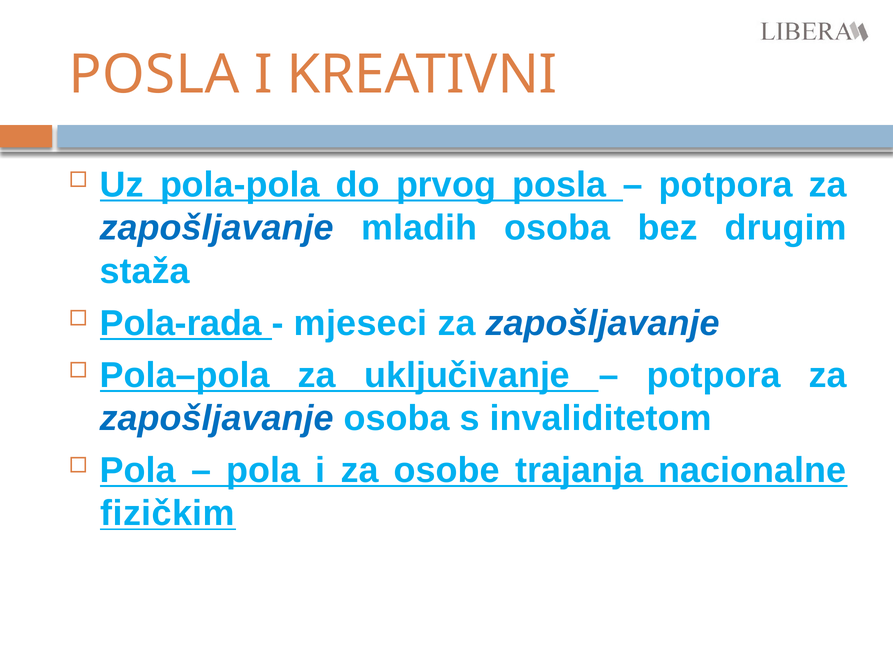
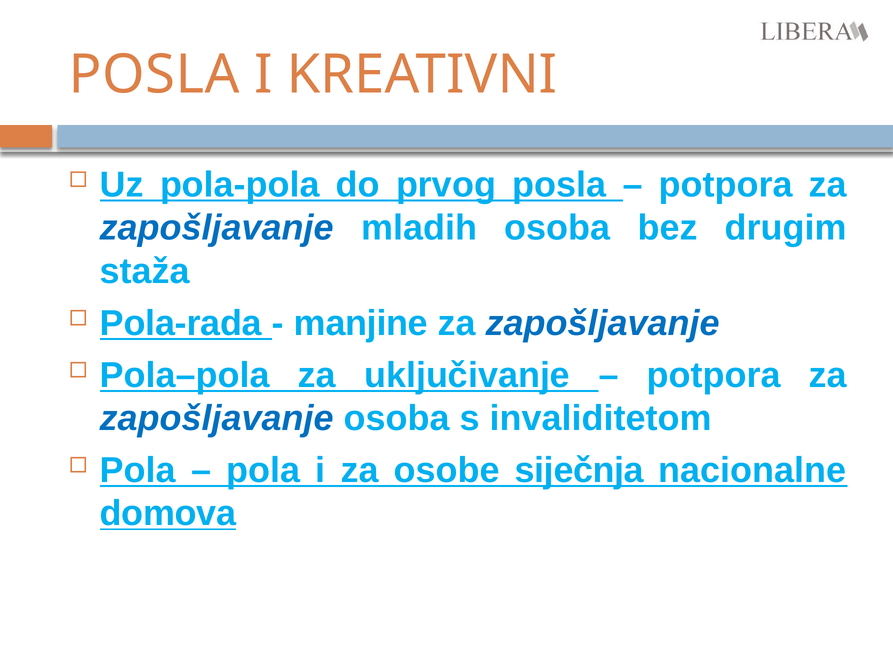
mjeseci: mjeseci -> manjine (361, 323)
trajanja: trajanja -> siječnja (579, 470)
fizičkim: fizičkim -> domova (168, 513)
